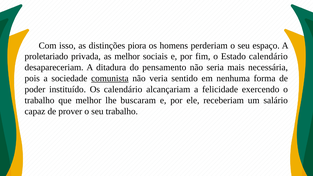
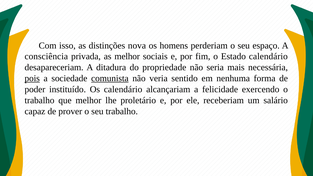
piora: piora -> nova (137, 46)
proletariado: proletariado -> consciência (46, 56)
pensamento: pensamento -> propriedade (164, 67)
pois underline: none -> present (32, 78)
buscaram: buscaram -> proletário (138, 100)
